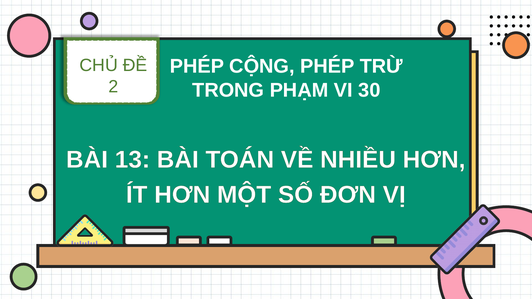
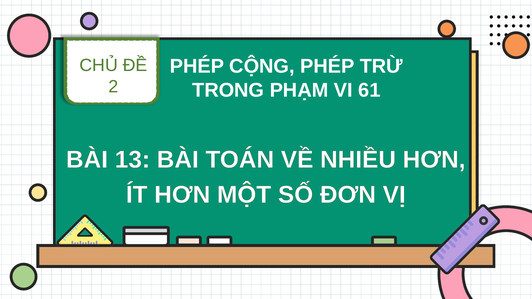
30: 30 -> 61 (369, 90)
